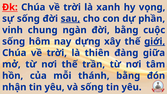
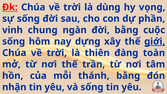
xanh: xanh -> dùng (108, 7)
sau underline: present -> none (70, 19)
giữa: giữa -> toàn (154, 53)
